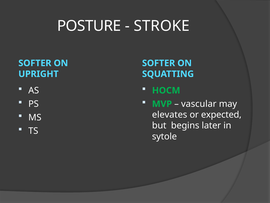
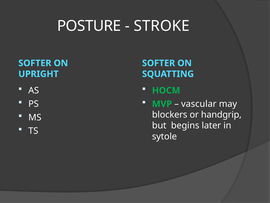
elevates: elevates -> blockers (170, 115)
expected: expected -> handgrip (221, 115)
